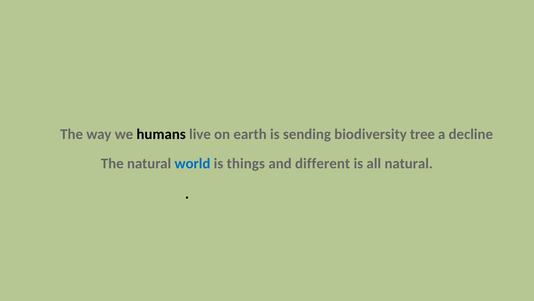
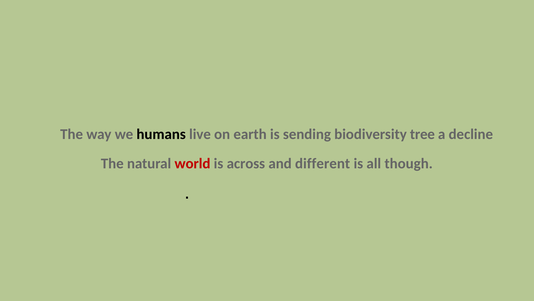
world colour: blue -> red (192, 163)
things: things -> across (246, 163)
all natural: natural -> though (409, 163)
